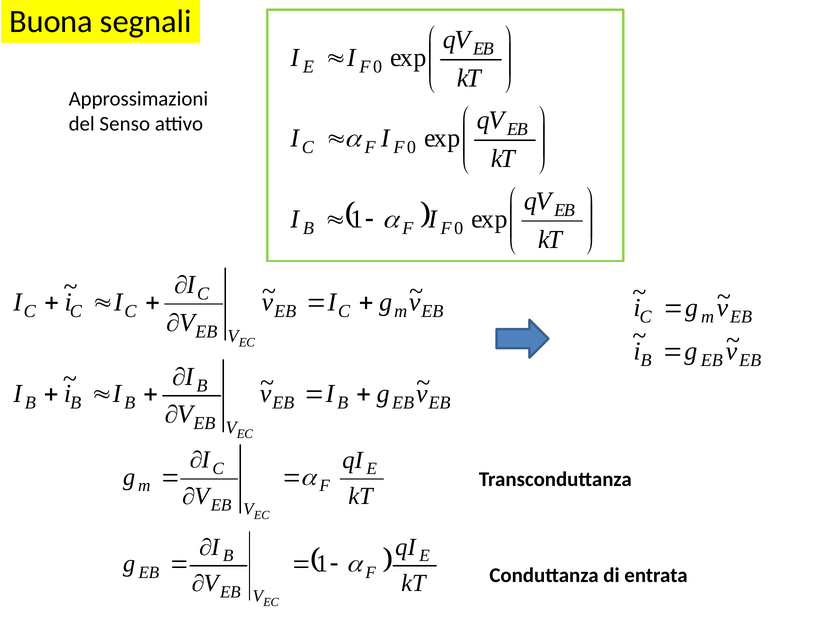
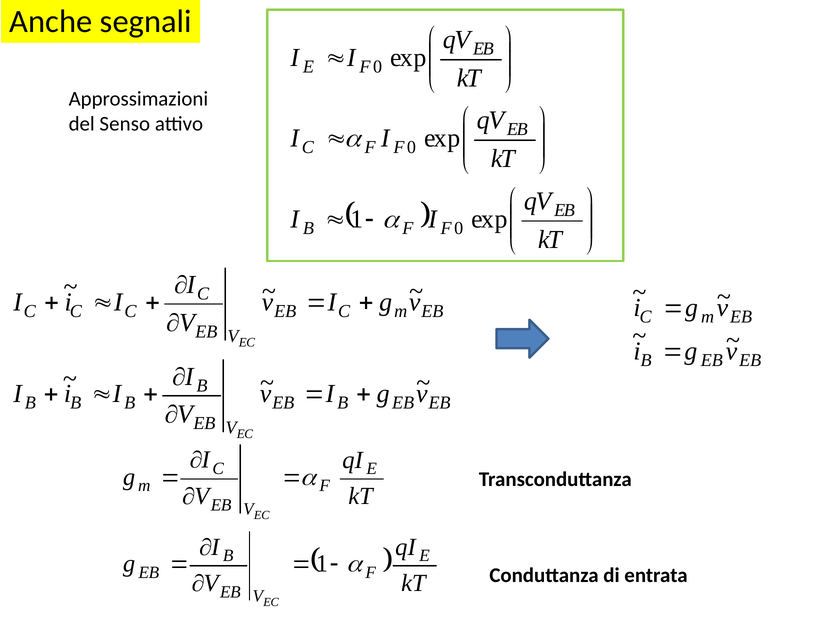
Buona: Buona -> Anche (51, 22)
